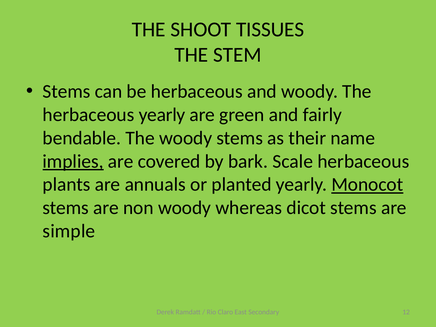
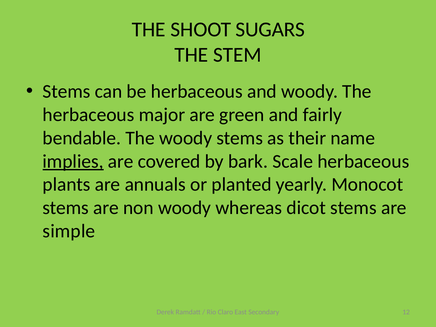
TISSUES: TISSUES -> SUGARS (270, 29)
herbaceous yearly: yearly -> major (162, 115)
Monocot underline: present -> none (367, 185)
